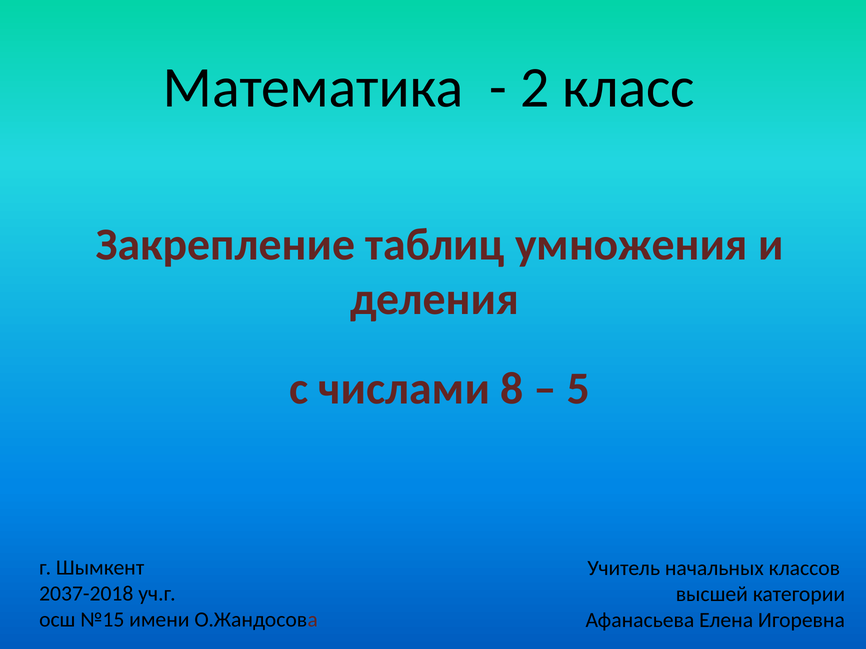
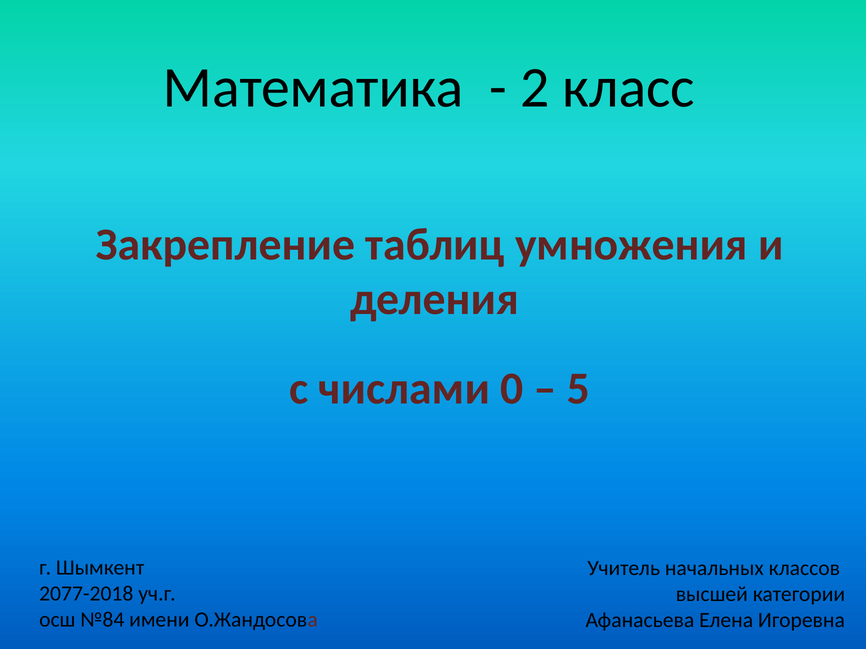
8: 8 -> 0 (512, 389)
2037-2018: 2037-2018 -> 2077-2018 (86, 594)
№15: №15 -> №84 (102, 620)
